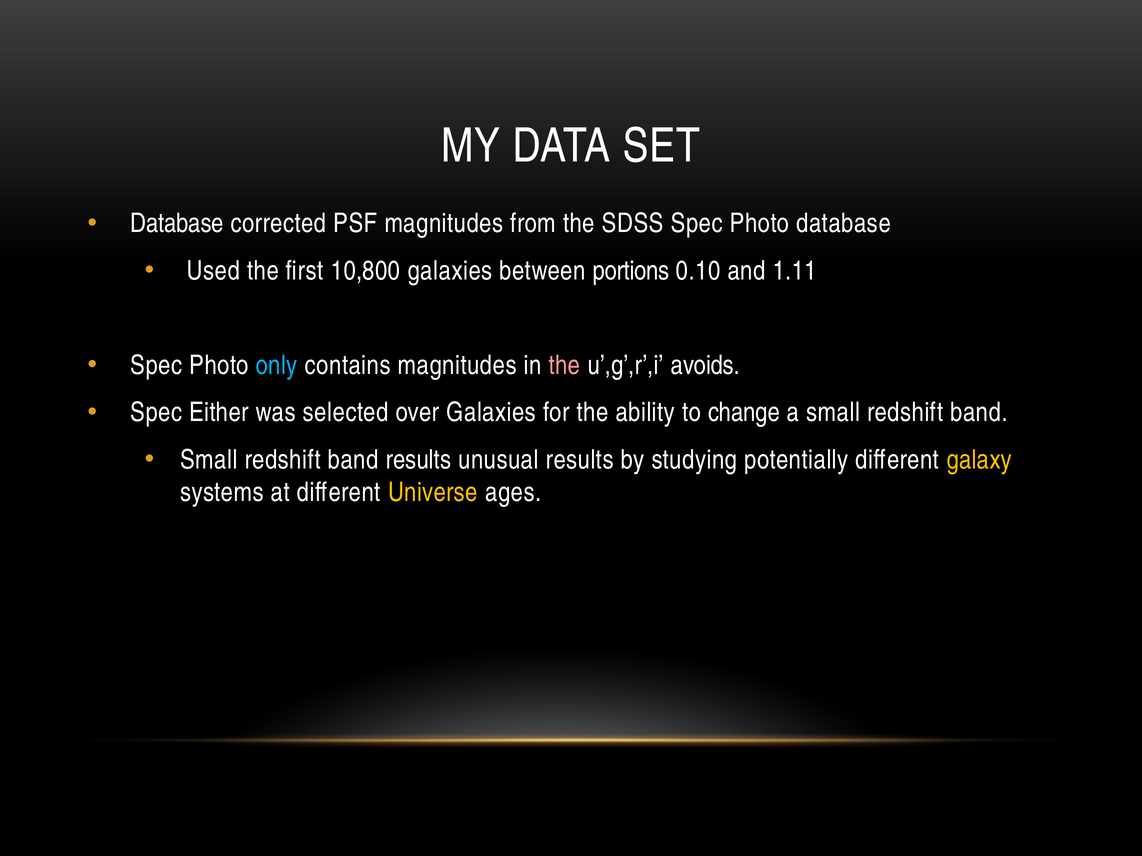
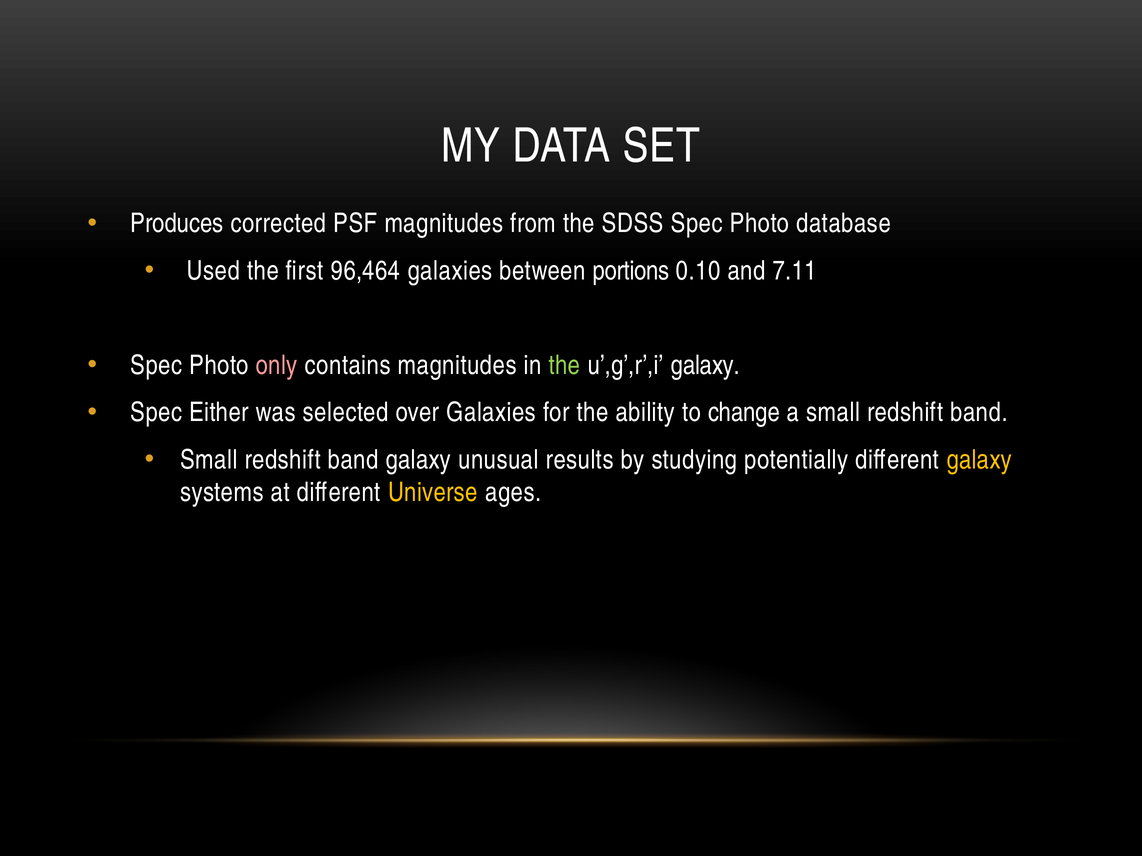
Database: Database -> Produces (177, 224)
10,800: 10,800 -> 96,464 (365, 271)
1.11: 1.11 -> 7.11 (795, 271)
only colour: light blue -> pink (277, 366)
the colour: pink -> light green (564, 366)
u’,g’,r’,i avoids: avoids -> galaxy (705, 366)
band results: results -> galaxy (418, 460)
